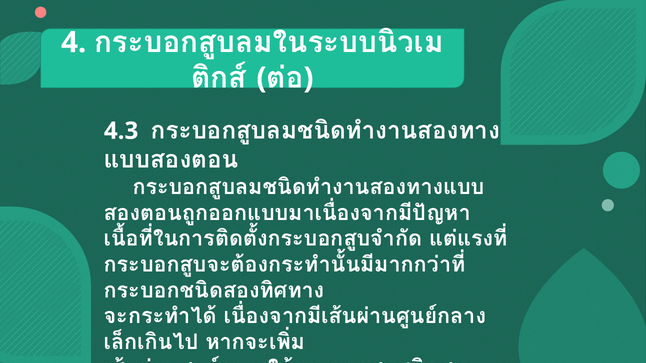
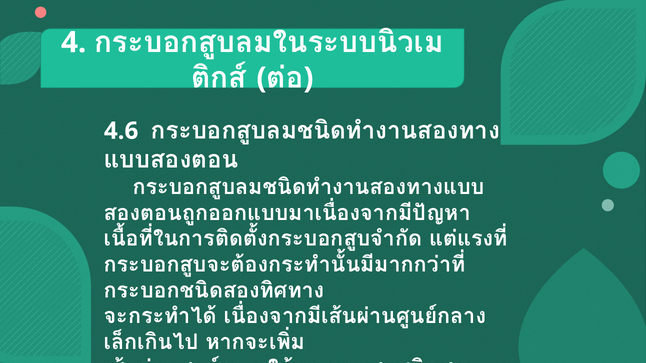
4.3: 4.3 -> 4.6 (121, 131)
